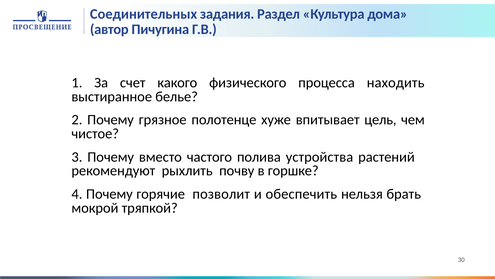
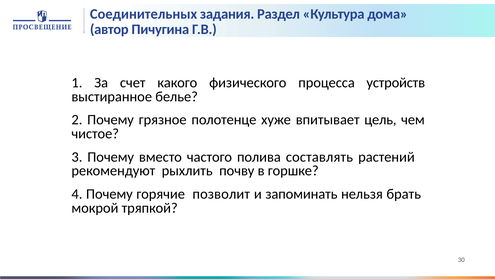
находить: находить -> устройств (396, 83)
устройства: устройства -> составлять (319, 157)
обеспечить: обеспечить -> запоминать (301, 194)
